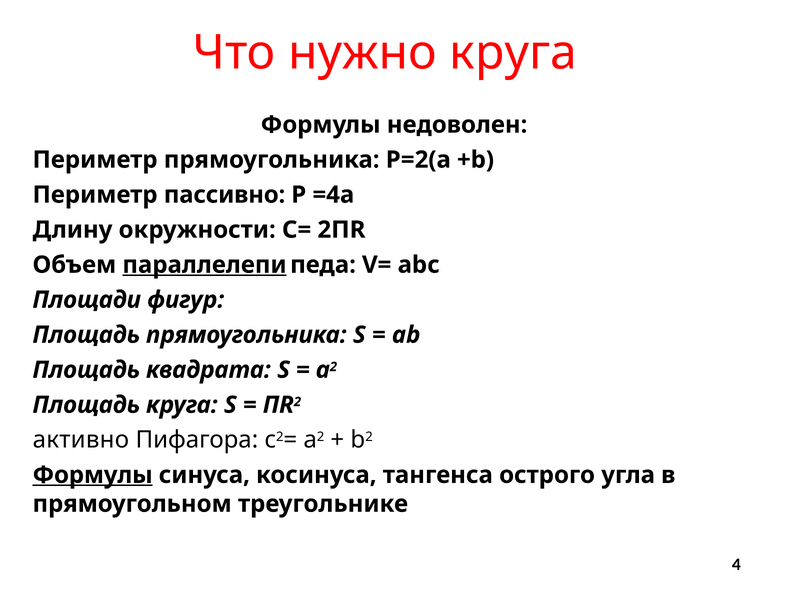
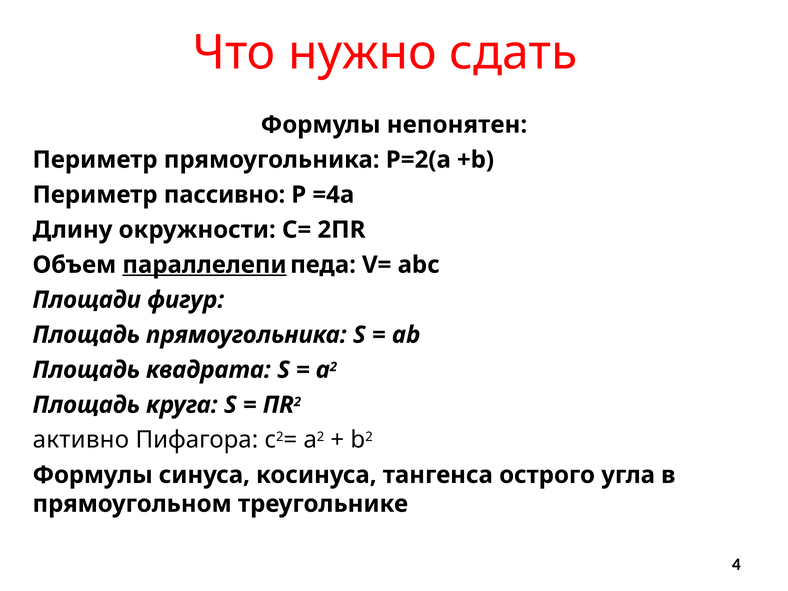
нужно круга: круга -> сдать (513, 53)
недоволен: недоволен -> непонятен (457, 125)
Формулы underline: present -> none (93, 475)
